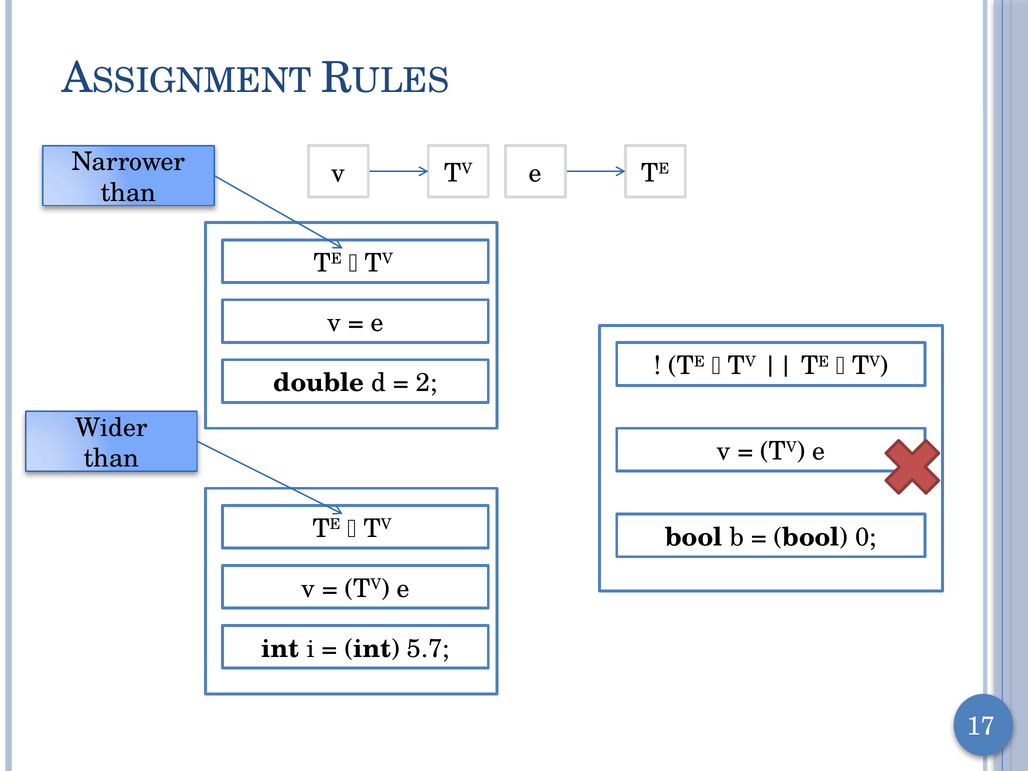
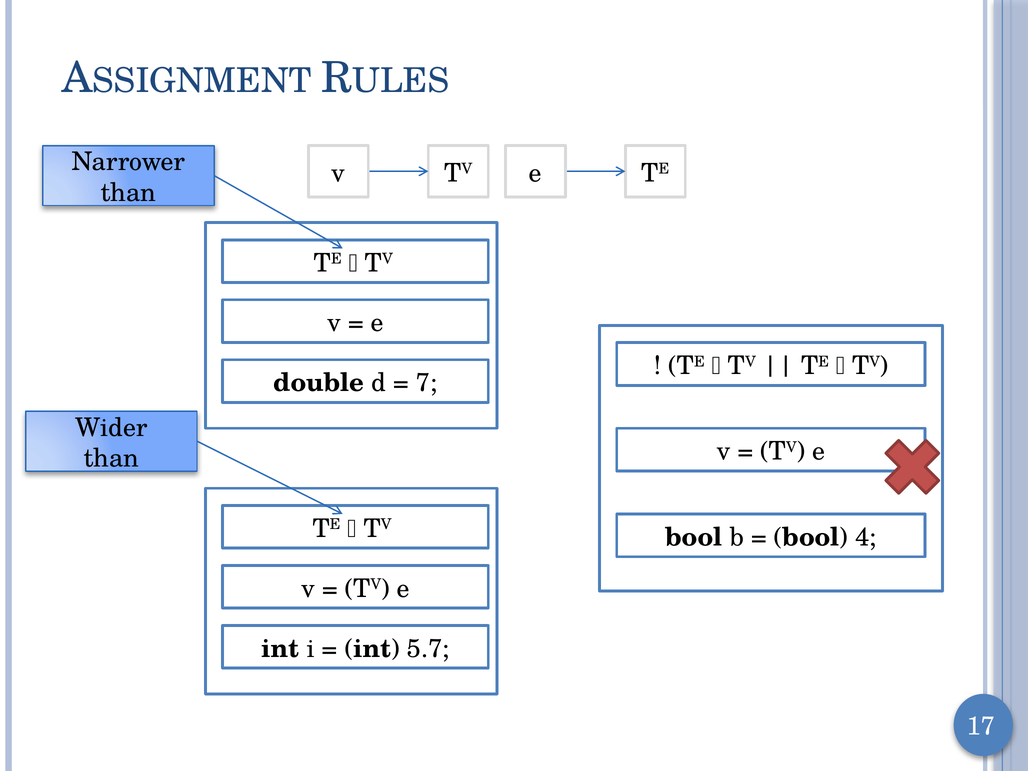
2: 2 -> 7 (427, 383)
0: 0 -> 4 (866, 537)
